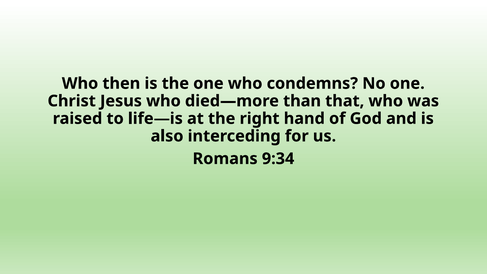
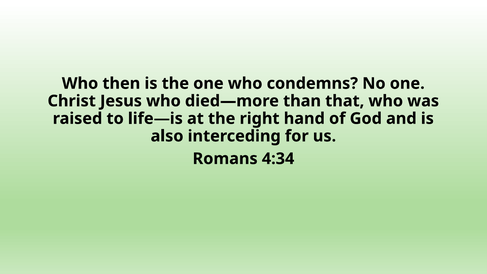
9:34: 9:34 -> 4:34 (278, 159)
